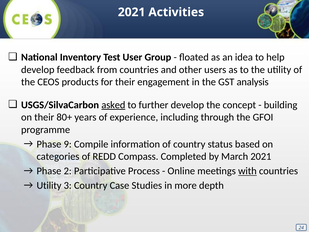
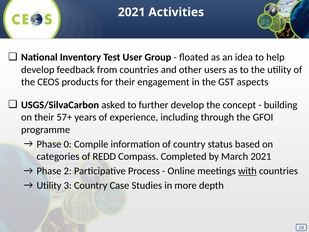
analysis: analysis -> aspects (253, 82)
asked underline: present -> none (113, 105)
80+: 80+ -> 57+ (64, 117)
9: 9 -> 0 (68, 144)
